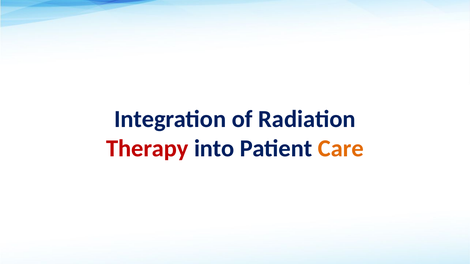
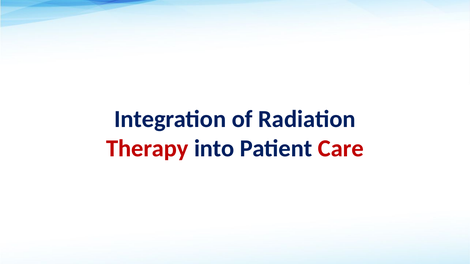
Care colour: orange -> red (341, 149)
